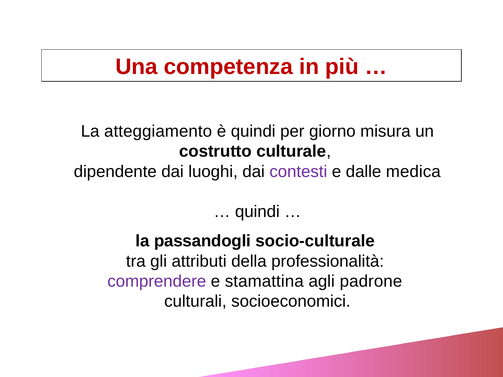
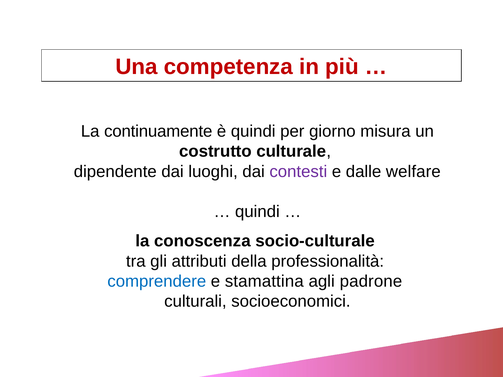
atteggiamento: atteggiamento -> continuamente (158, 131)
medica: medica -> welfare (413, 172)
passandogli: passandogli -> conoscenza (202, 241)
comprendere colour: purple -> blue (157, 281)
